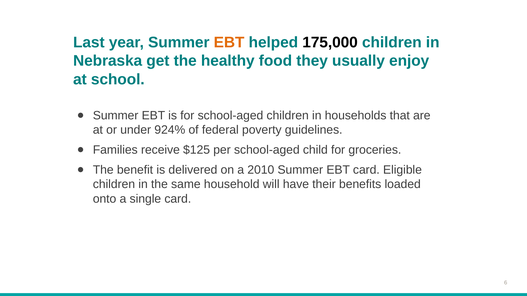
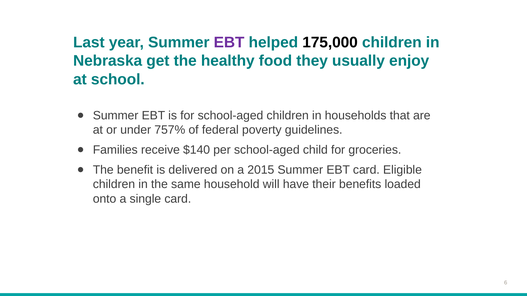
EBT colour: orange -> purple (229, 43)
924%: 924% -> 757% (170, 130)
$125: $125 -> $140 (197, 150)
2010: 2010 -> 2015 (261, 170)
